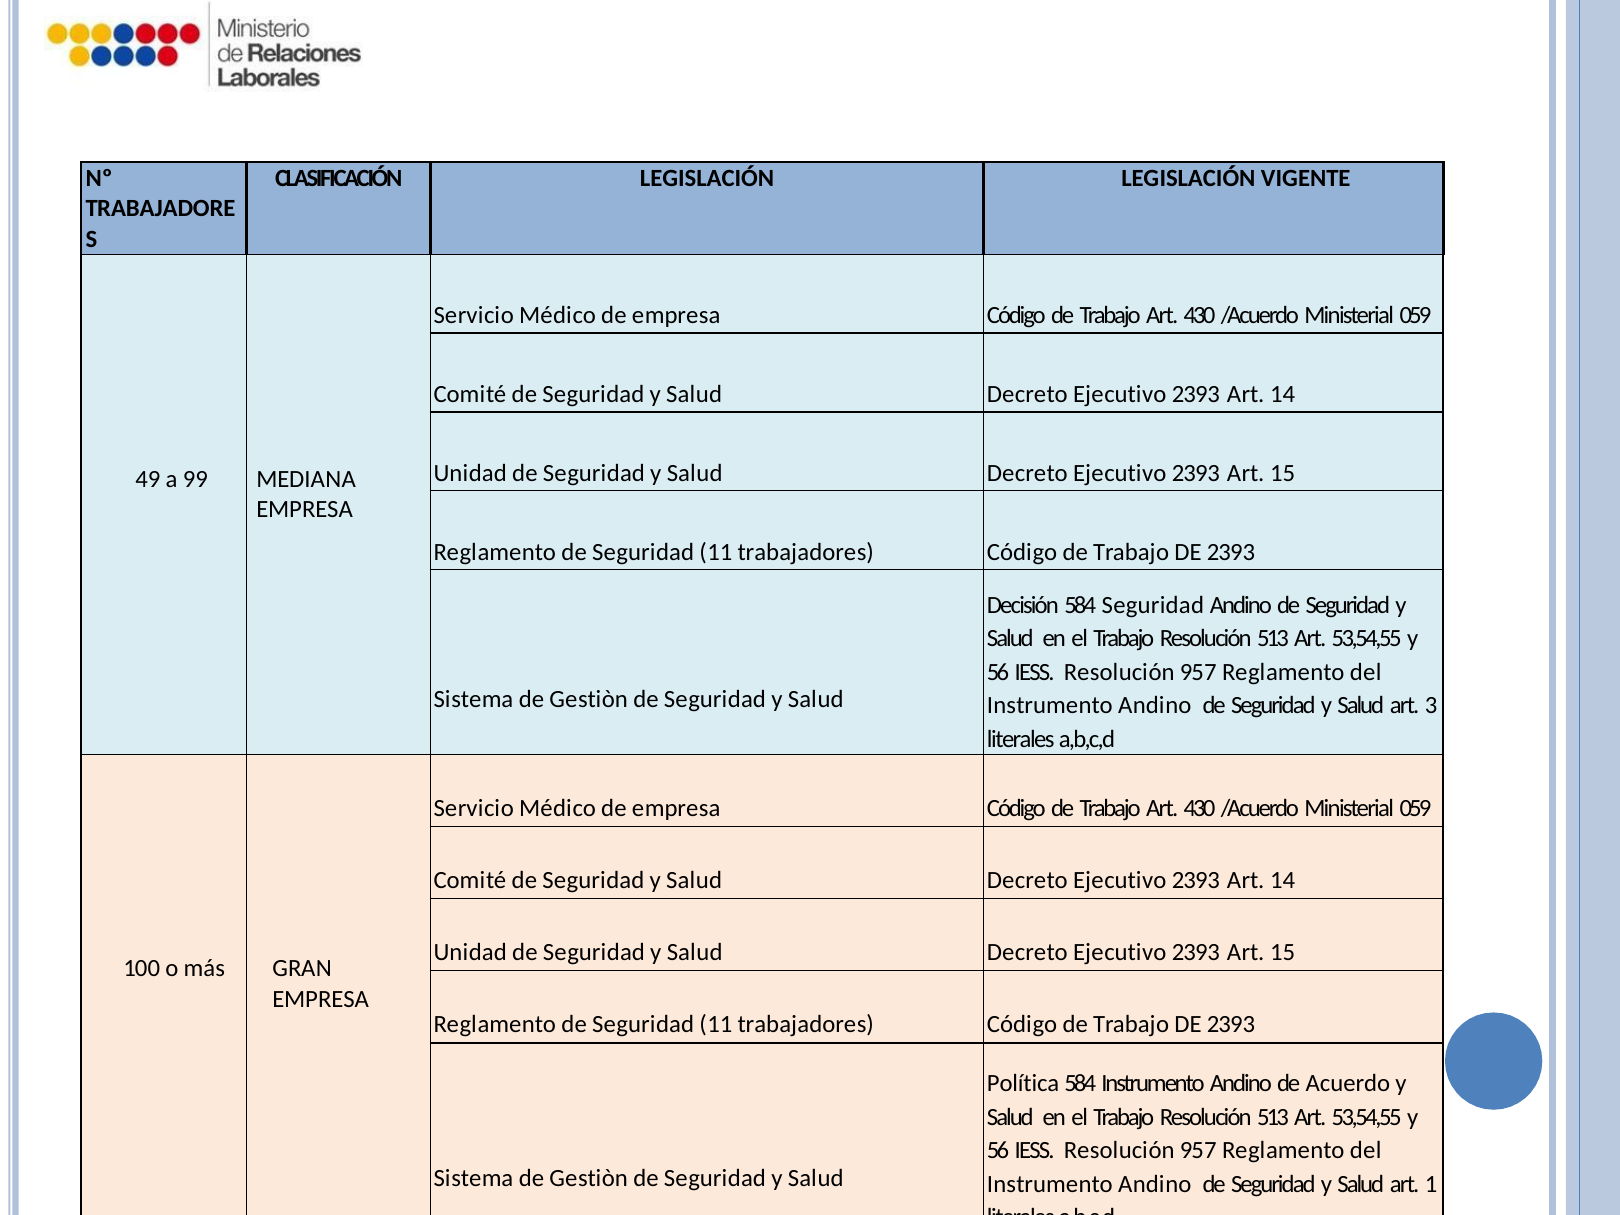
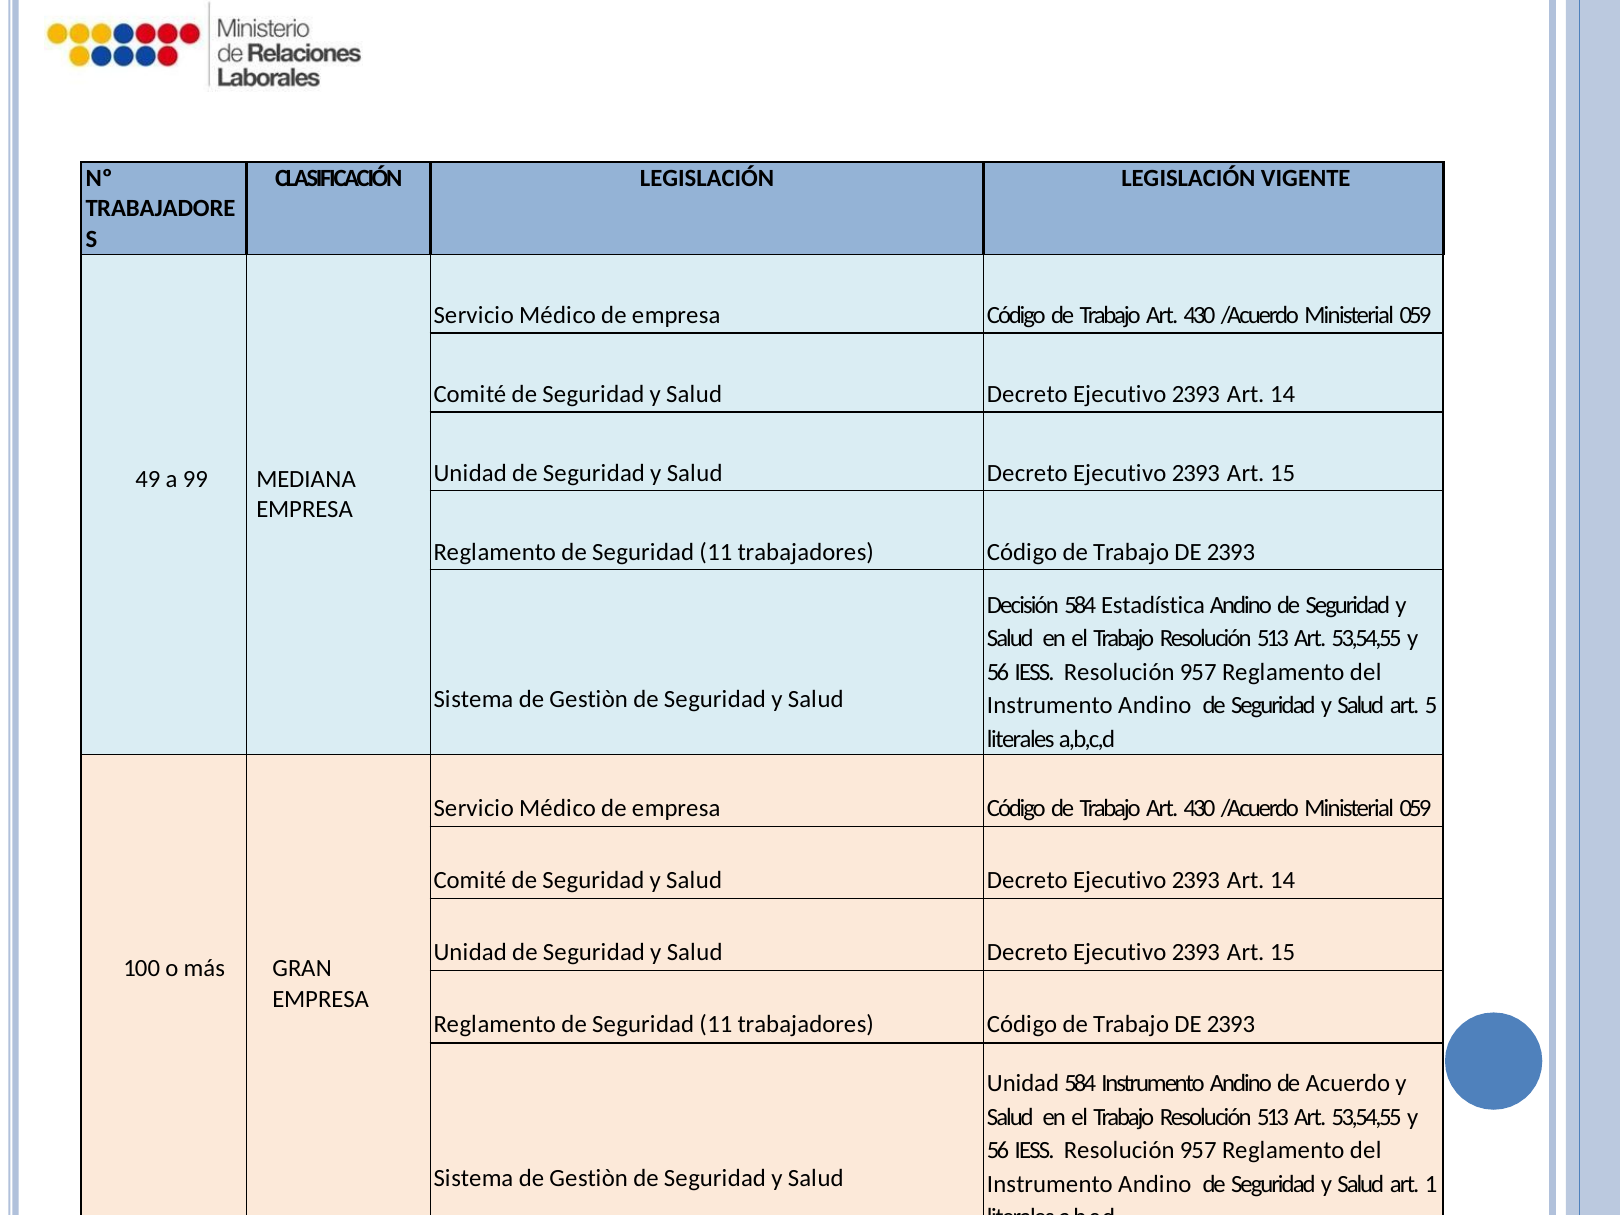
584 Seguridad: Seguridad -> Estadística (1153, 605)
3: 3 -> 5 (1431, 706)
Política: Política -> Unidad (1023, 1084)
